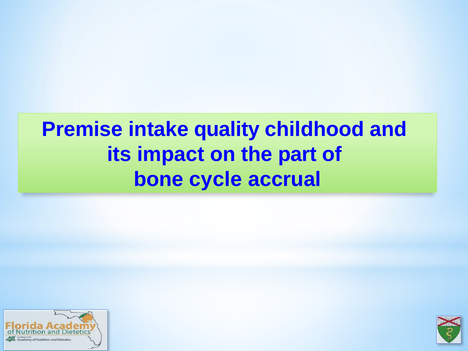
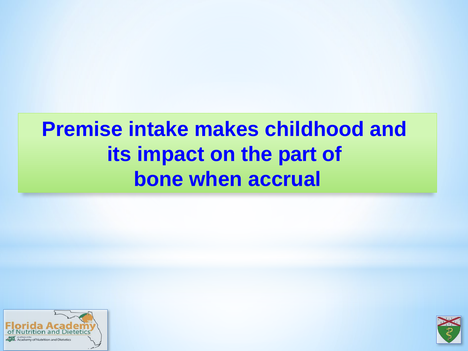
quality: quality -> makes (227, 129)
cycle: cycle -> when (216, 179)
